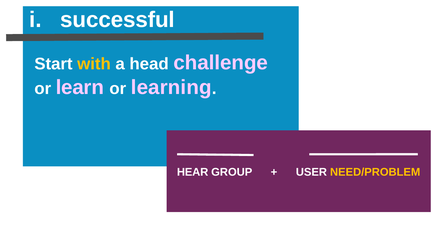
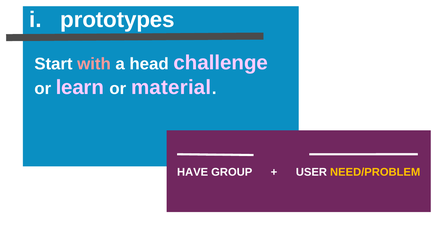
successful: successful -> prototypes (118, 20)
with colour: yellow -> pink (94, 64)
learning: learning -> material (171, 87)
HEAR: HEAR -> HAVE (193, 172)
